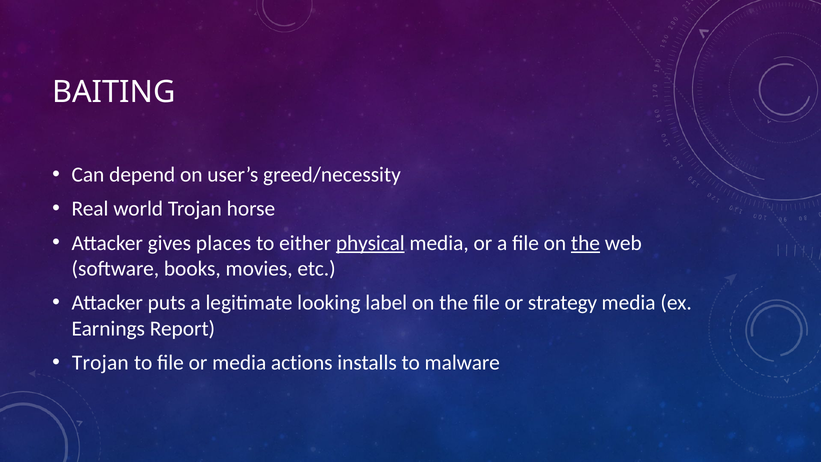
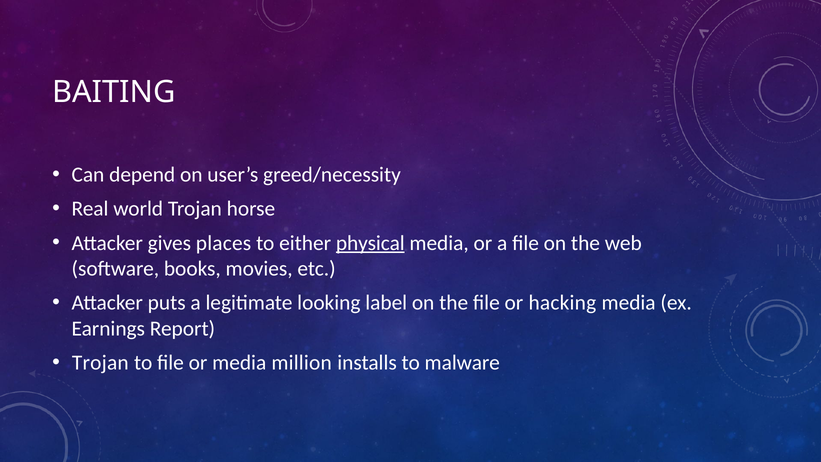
the underline: present -> none (585, 243)
strategy: strategy -> hacking (562, 303)
actions: actions -> million (302, 363)
